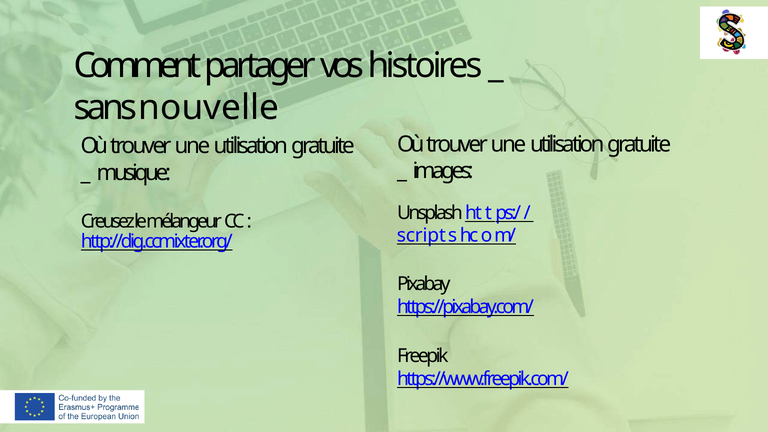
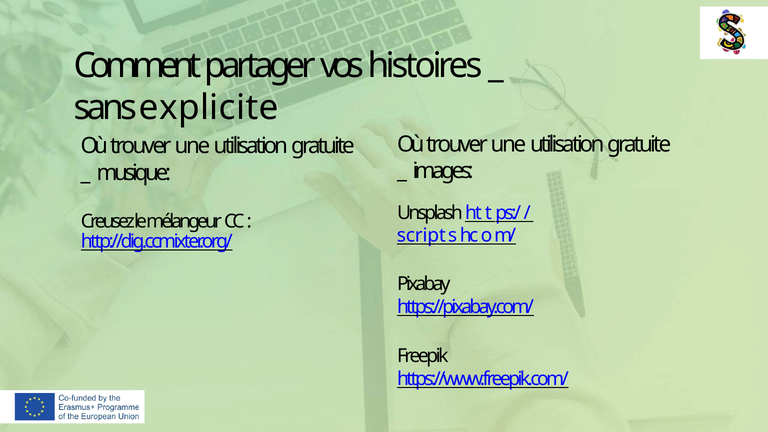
nouvelle: nouvelle -> explicite (209, 108)
